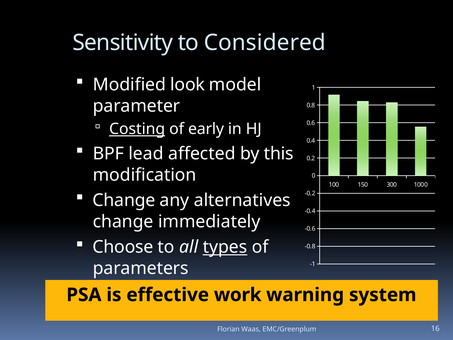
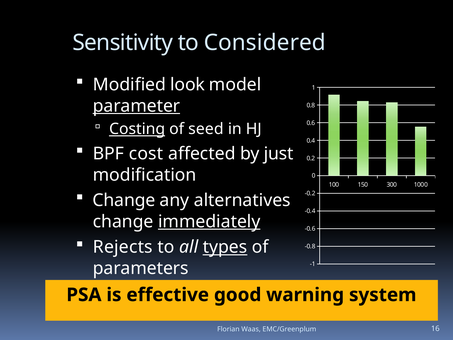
parameter underline: none -> present (136, 106)
early: early -> seed (206, 129)
lead: lead -> cost (146, 154)
this: this -> just (279, 154)
immediately underline: none -> present (209, 221)
Choose: Choose -> Rejects (123, 247)
work: work -> good (238, 295)
